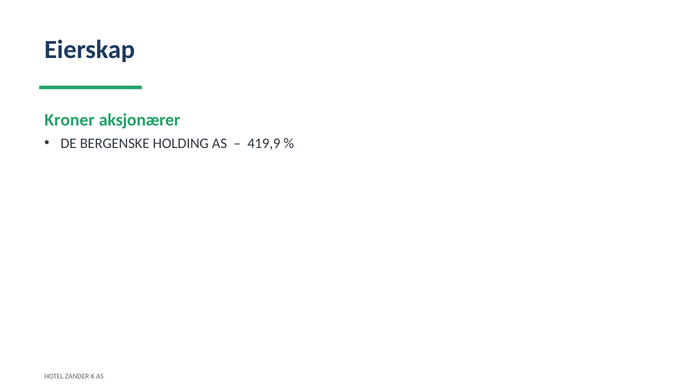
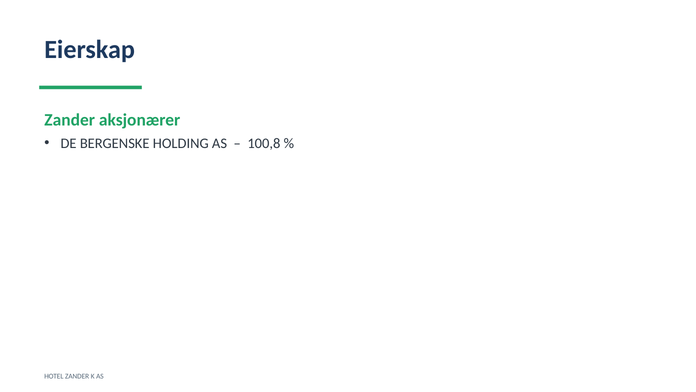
Kroner: Kroner -> Zander (70, 120)
419,9: 419,9 -> 100,8 (264, 143)
